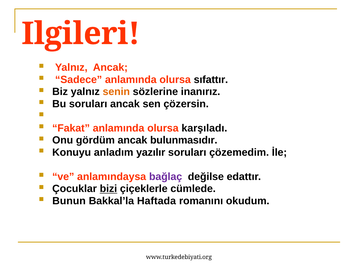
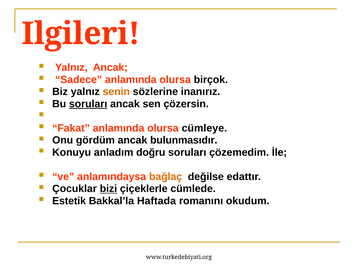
sıfattır: sıfattır -> birçok (211, 79)
soruları underline: none -> present (88, 104)
karşıladı: karşıladı -> cümleye (204, 128)
yazılır: yazılır -> doğru (151, 152)
bağlaç colour: purple -> orange (166, 176)
Bunun: Bunun -> Estetik (69, 201)
